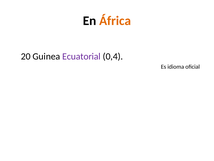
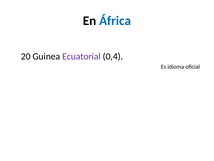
África colour: orange -> blue (115, 21)
